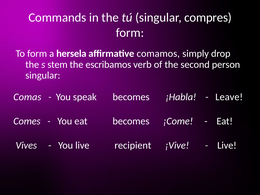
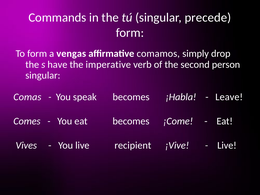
compres: compres -> precede (208, 18)
hersela: hersela -> vengas (71, 54)
stem: stem -> have (57, 64)
escribamos: escribamos -> imperative (108, 64)
